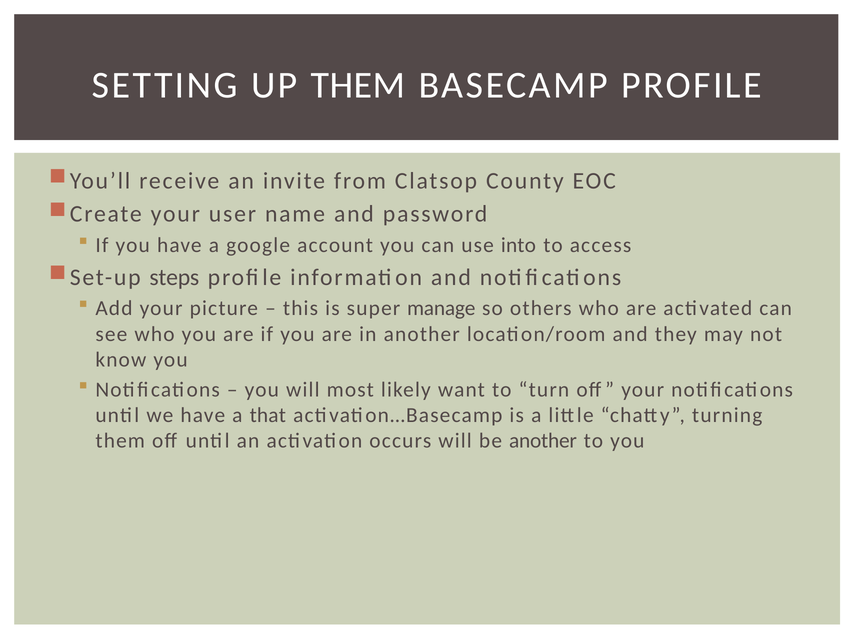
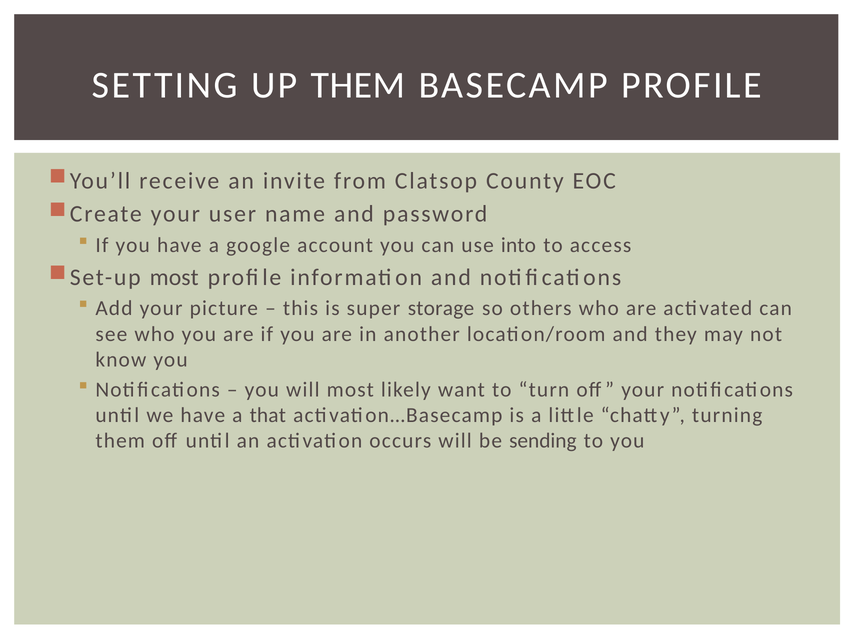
Set-up steps: steps -> most (174, 277)
manage: manage -> storage (441, 309)
be another: another -> sending (543, 441)
